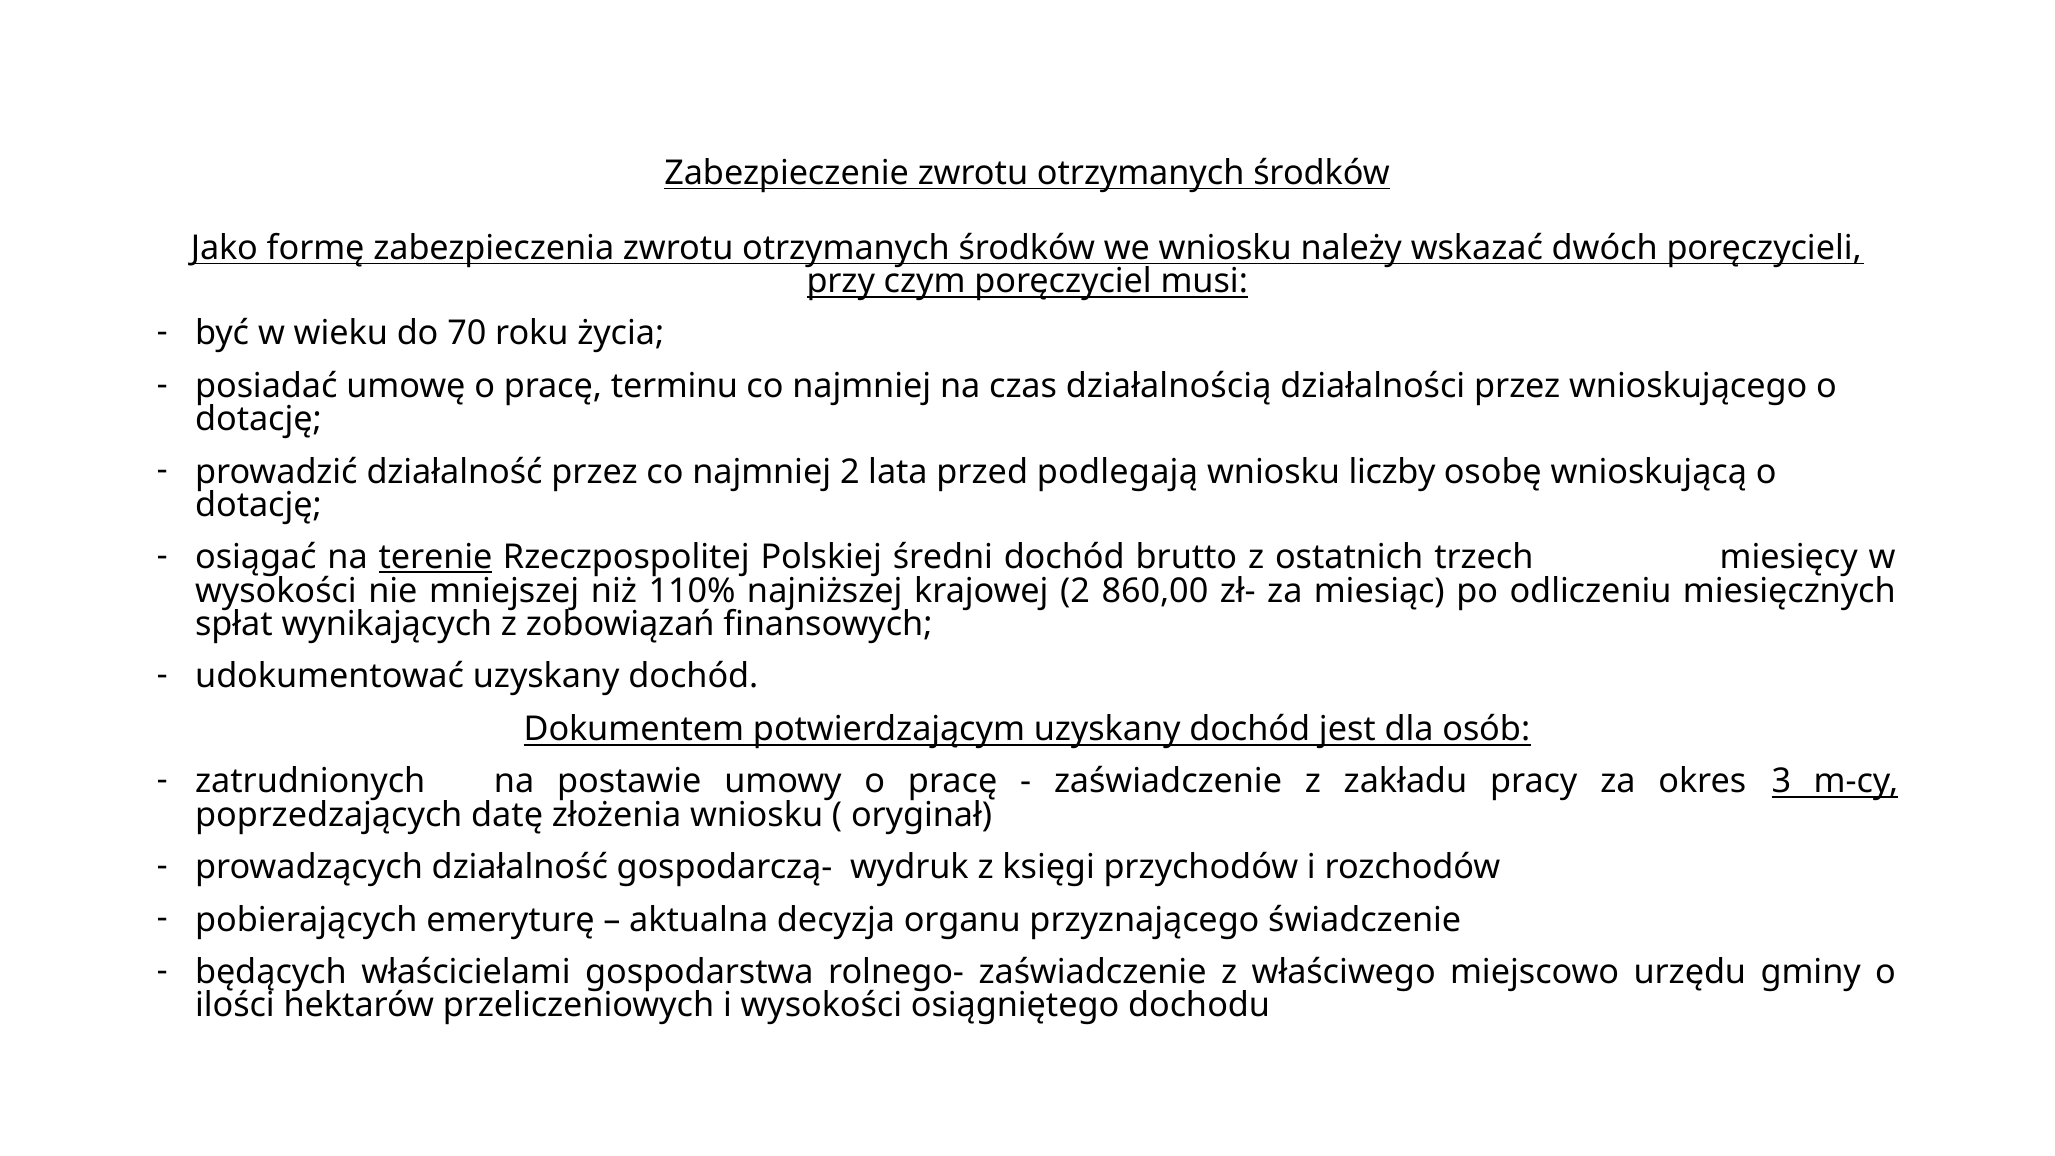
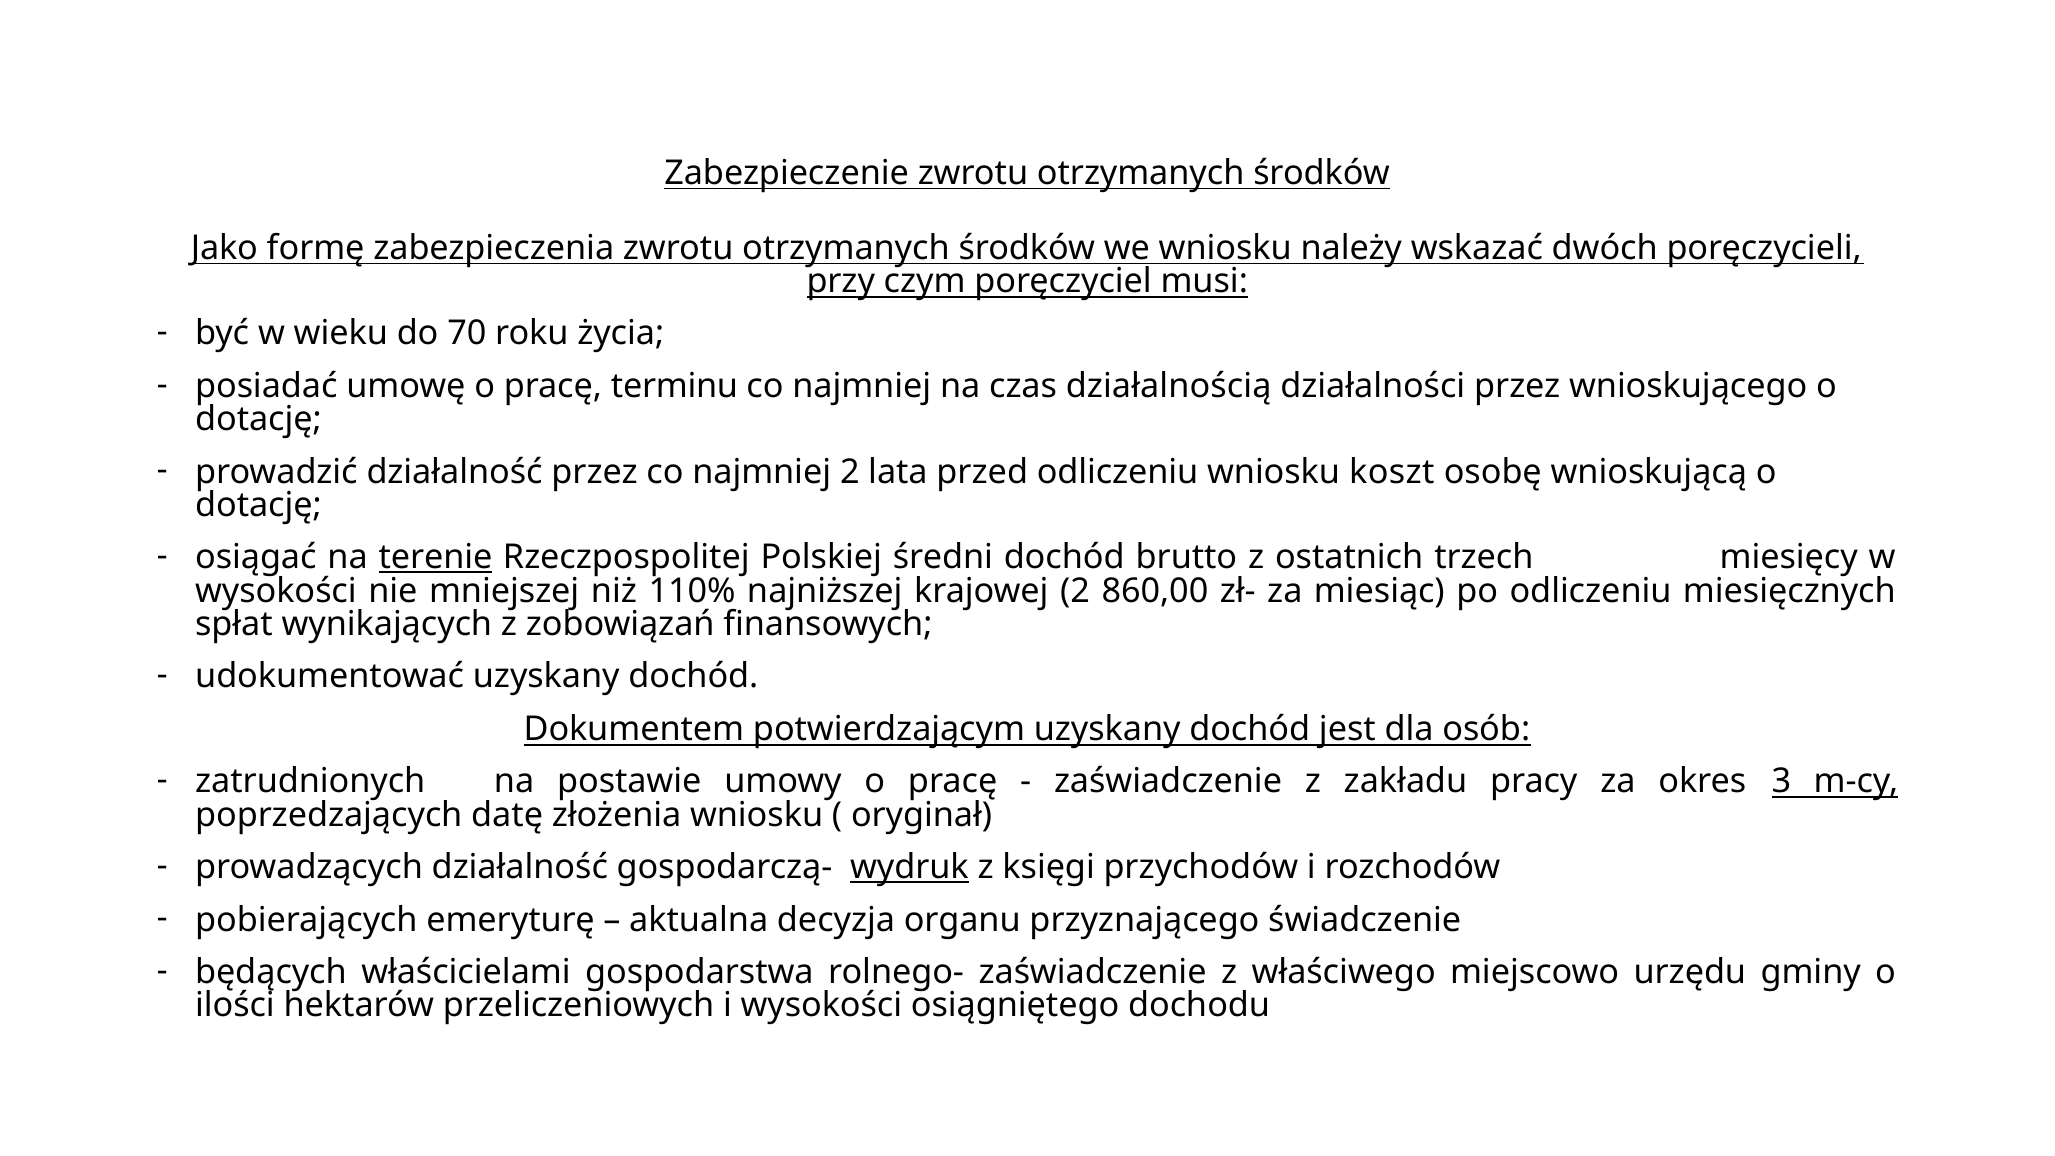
przed podlegają: podlegają -> odliczeniu (1118, 472)
liczby: liczby -> koszt (1392, 472)
wydruk underline: none -> present (909, 867)
